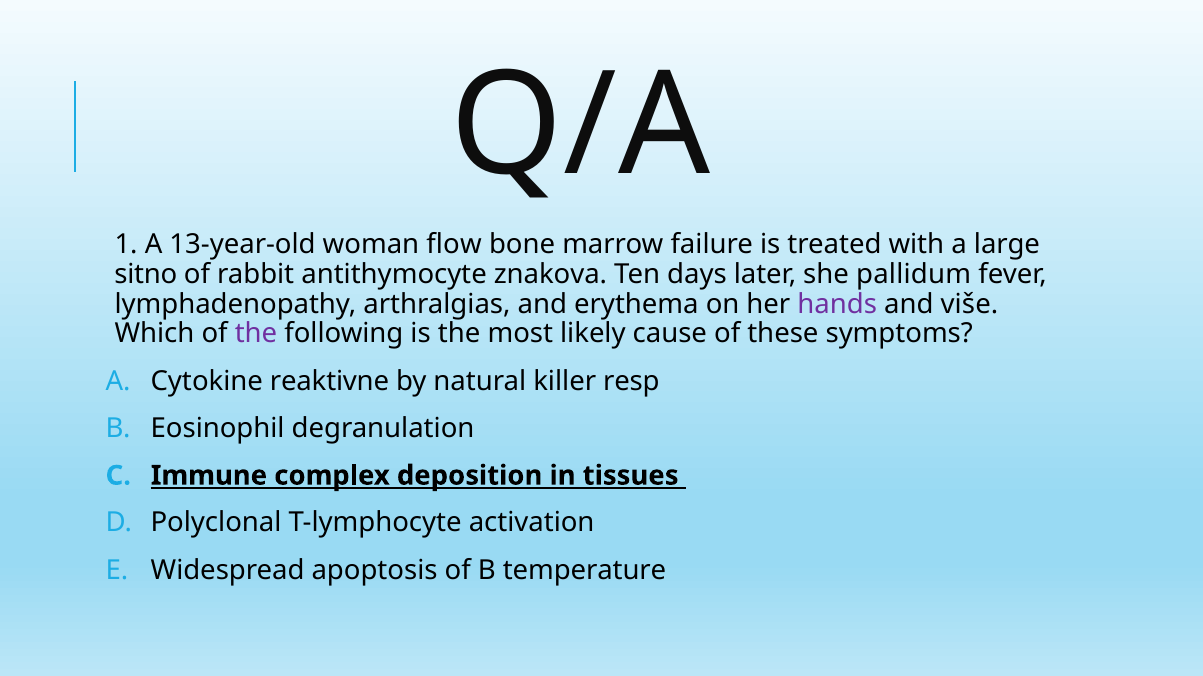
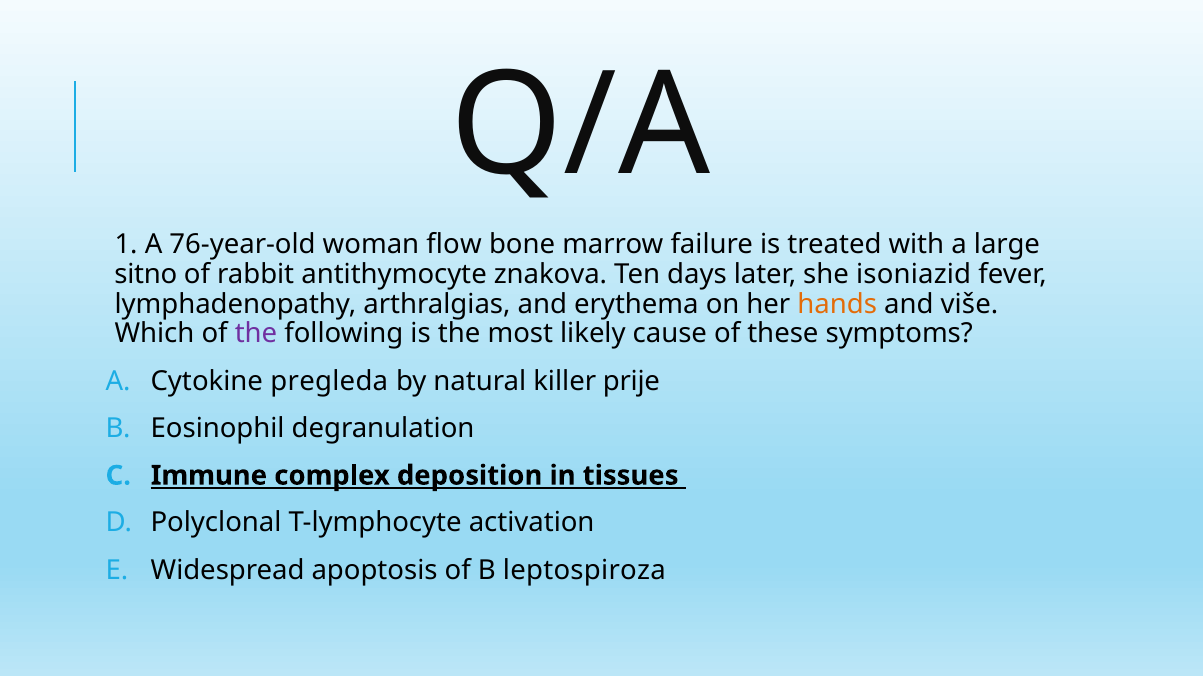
13-year-old: 13-year-old -> 76-year-old (243, 245)
pallidum: pallidum -> isoniazid (914, 275)
hands colour: purple -> orange (837, 304)
reaktivne: reaktivne -> pregleda (329, 381)
resp: resp -> prije (631, 381)
temperature: temperature -> leptospiroza (584, 571)
